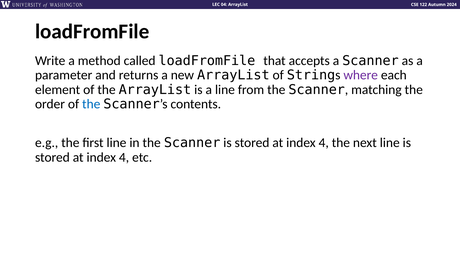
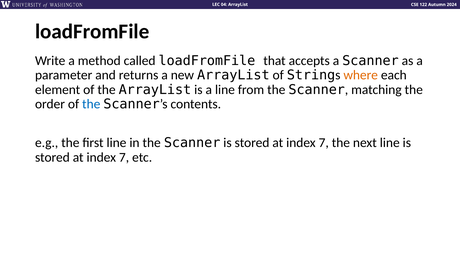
where colour: purple -> orange (361, 75)
4: 4 -> 7 (324, 143)
4: 4 -> 7 (124, 157)
